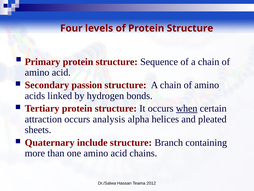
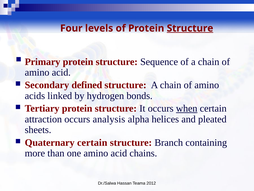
Structure underline: none -> present (190, 28)
passion: passion -> defined (87, 85)
Quaternary include: include -> certain (92, 142)
